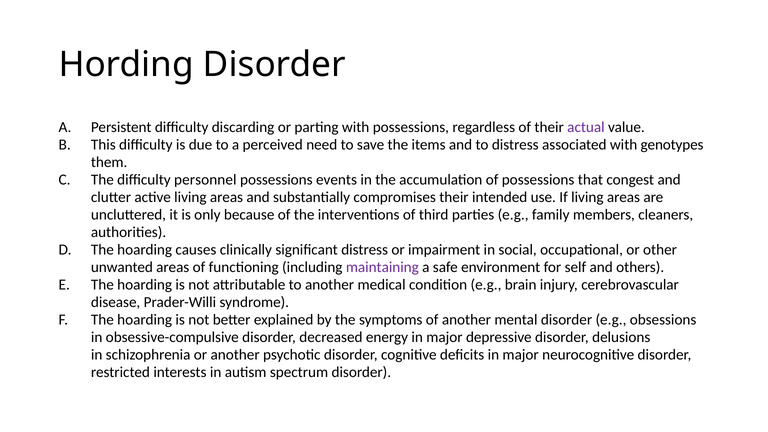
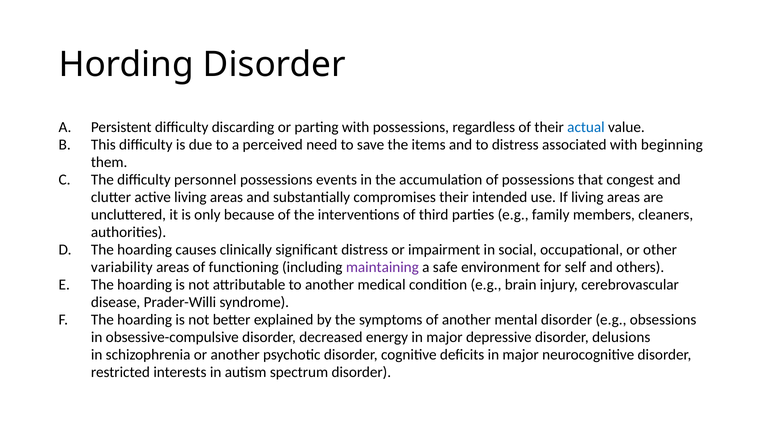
actual colour: purple -> blue (586, 127)
genotypes: genotypes -> beginning (672, 145)
unwanted: unwanted -> variability (122, 267)
